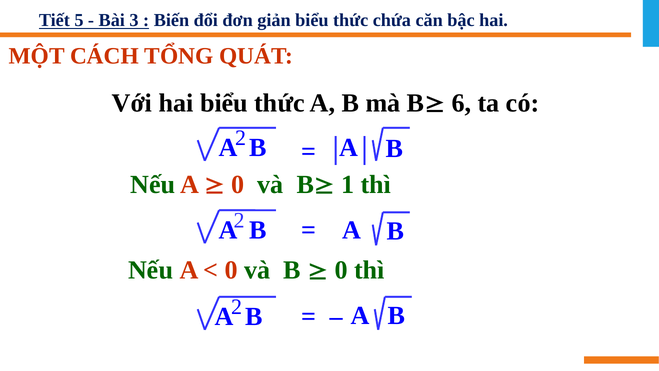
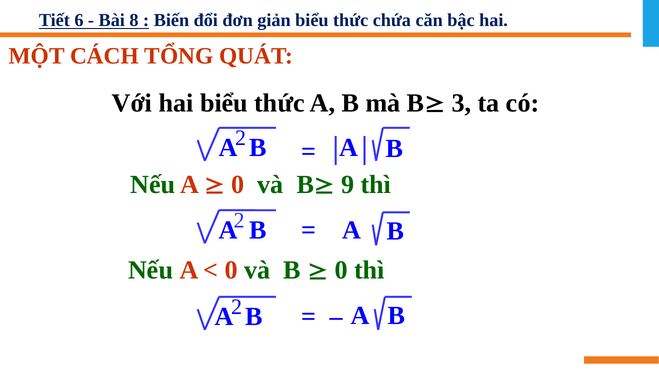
5: 5 -> 6 (79, 20)
3: 3 -> 8 (134, 20)
6: 6 -> 3 (461, 103)
1: 1 -> 9 (348, 184)
